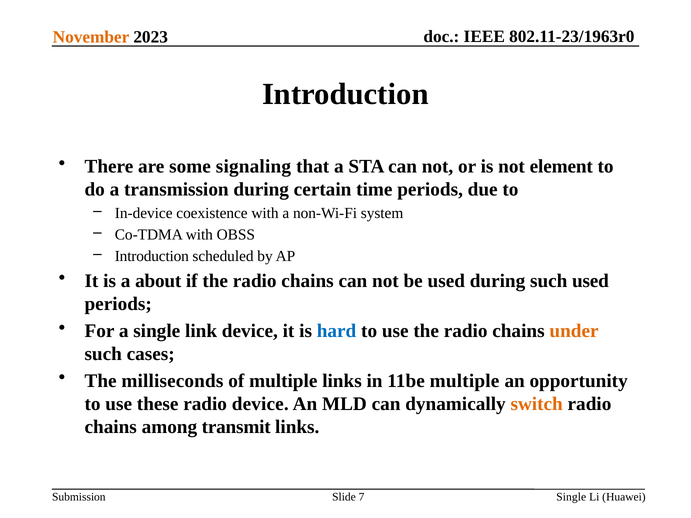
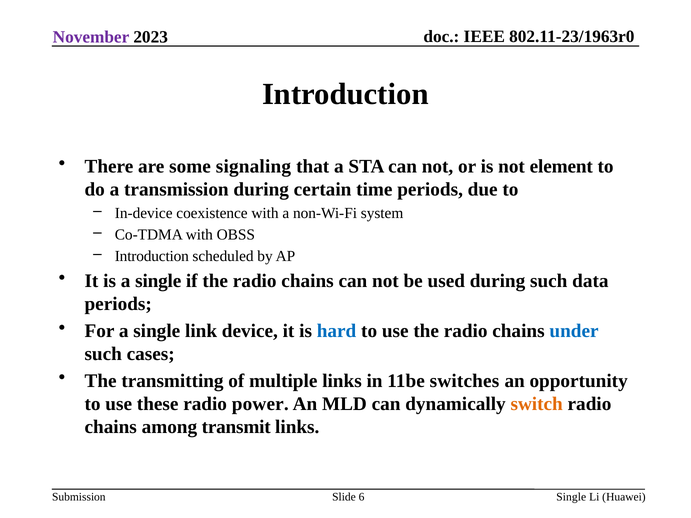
November colour: orange -> purple (91, 37)
is a about: about -> single (158, 281)
such used: used -> data (590, 281)
under colour: orange -> blue (574, 331)
milliseconds: milliseconds -> transmitting (172, 381)
11be multiple: multiple -> switches (464, 381)
radio device: device -> power (260, 404)
7: 7 -> 6 (362, 497)
